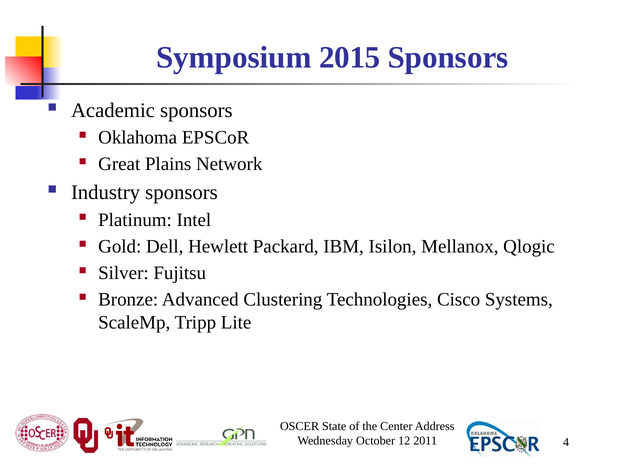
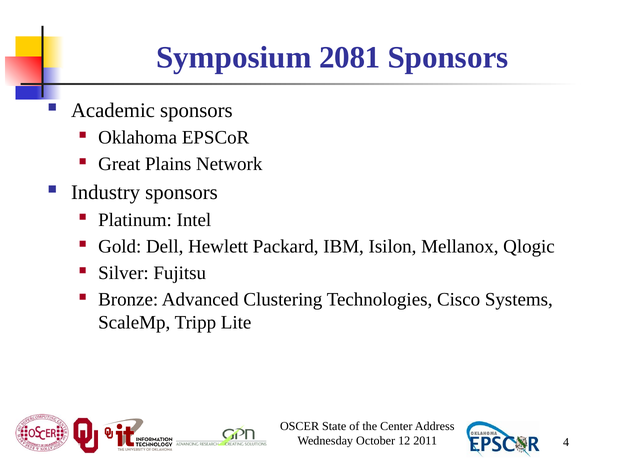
2015: 2015 -> 2081 (350, 58)
